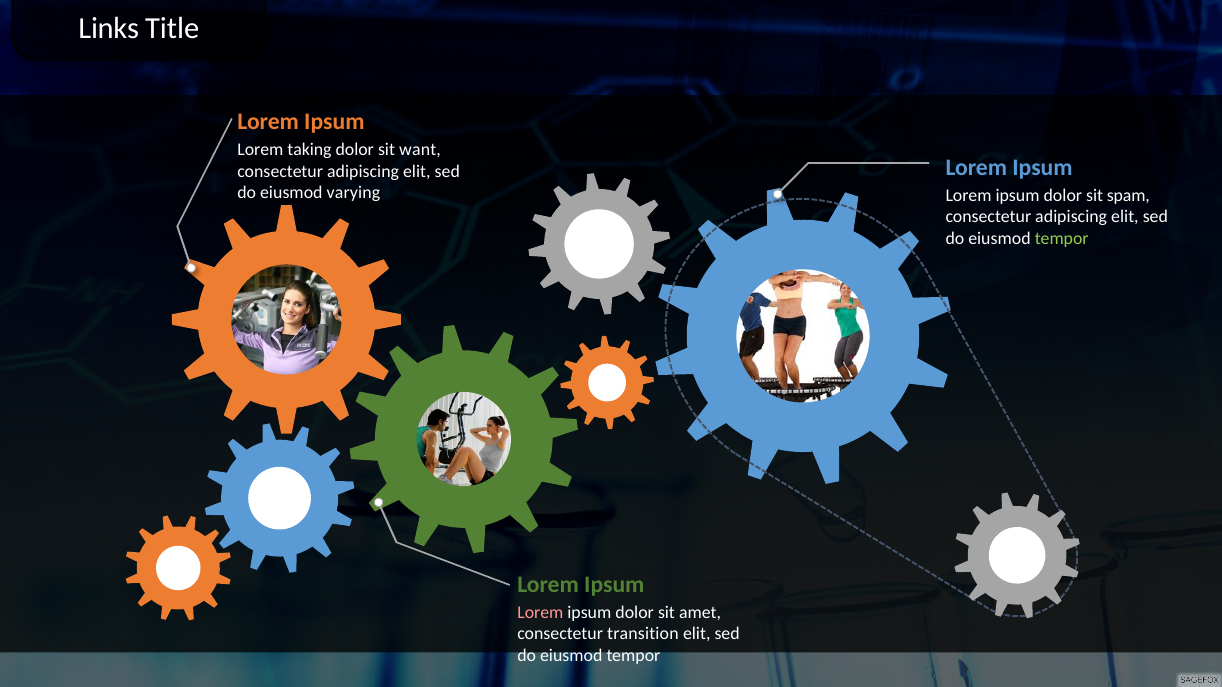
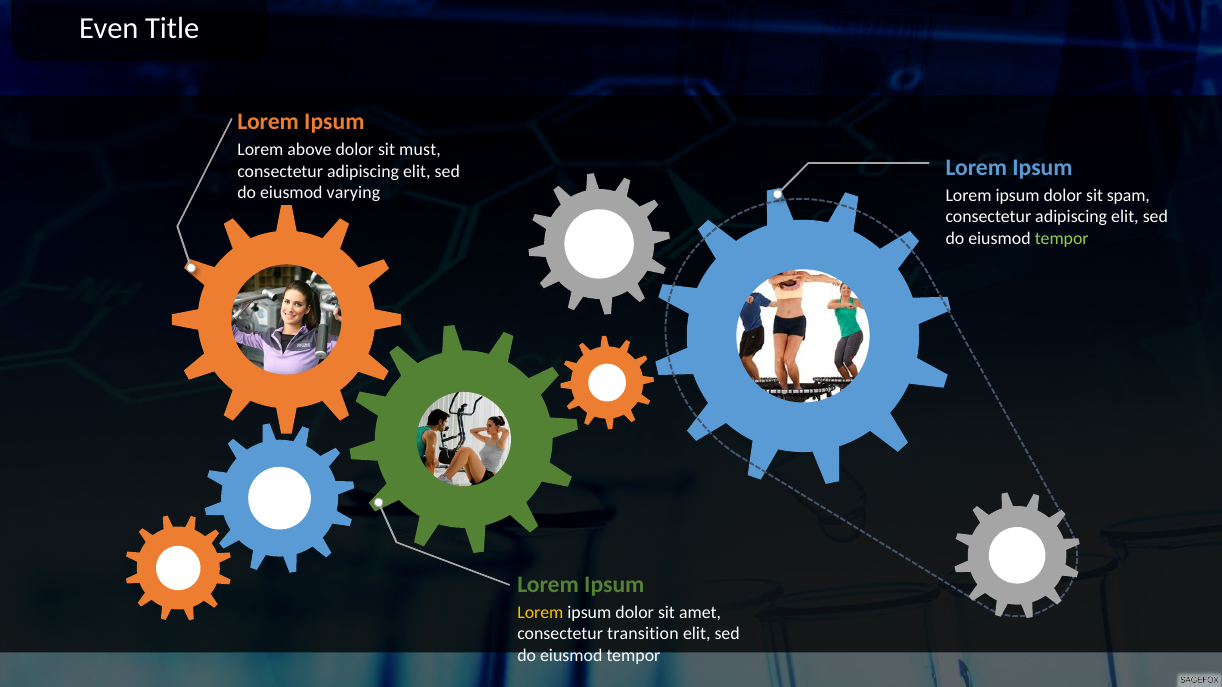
Links: Links -> Even (109, 29)
taking: taking -> above (309, 150)
want: want -> must (420, 150)
Lorem colour: pink -> yellow (540, 613)
